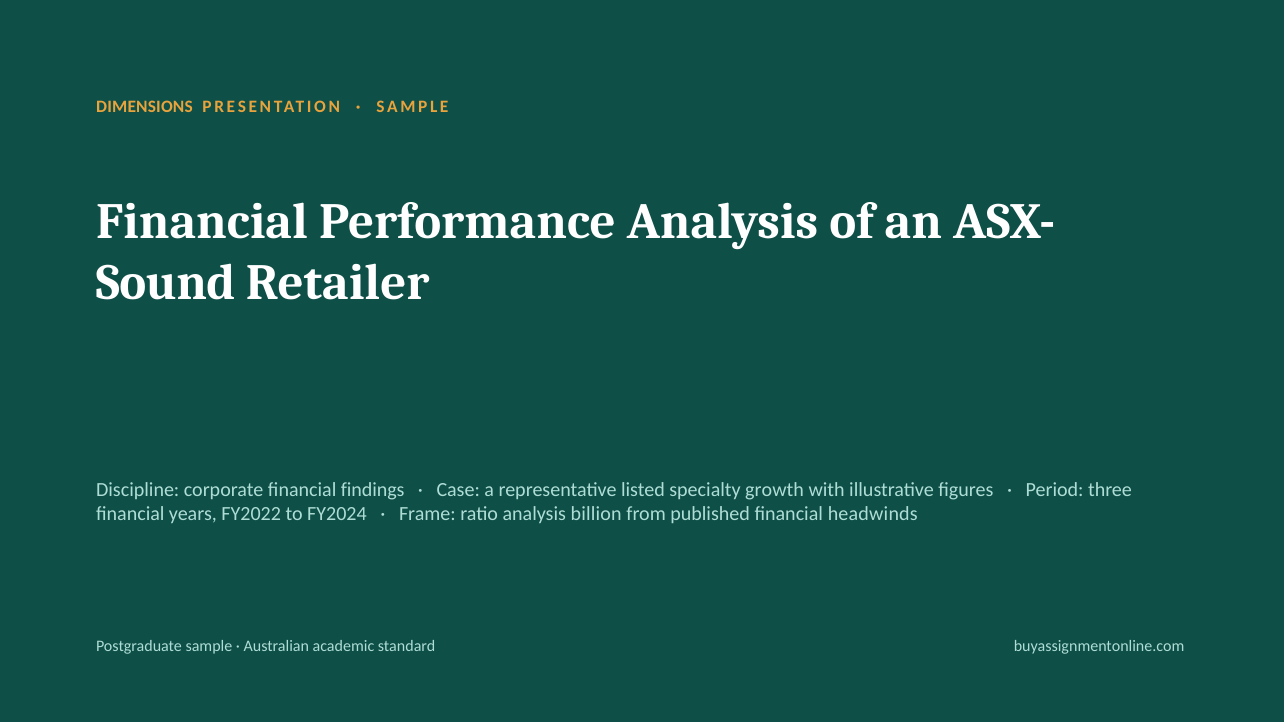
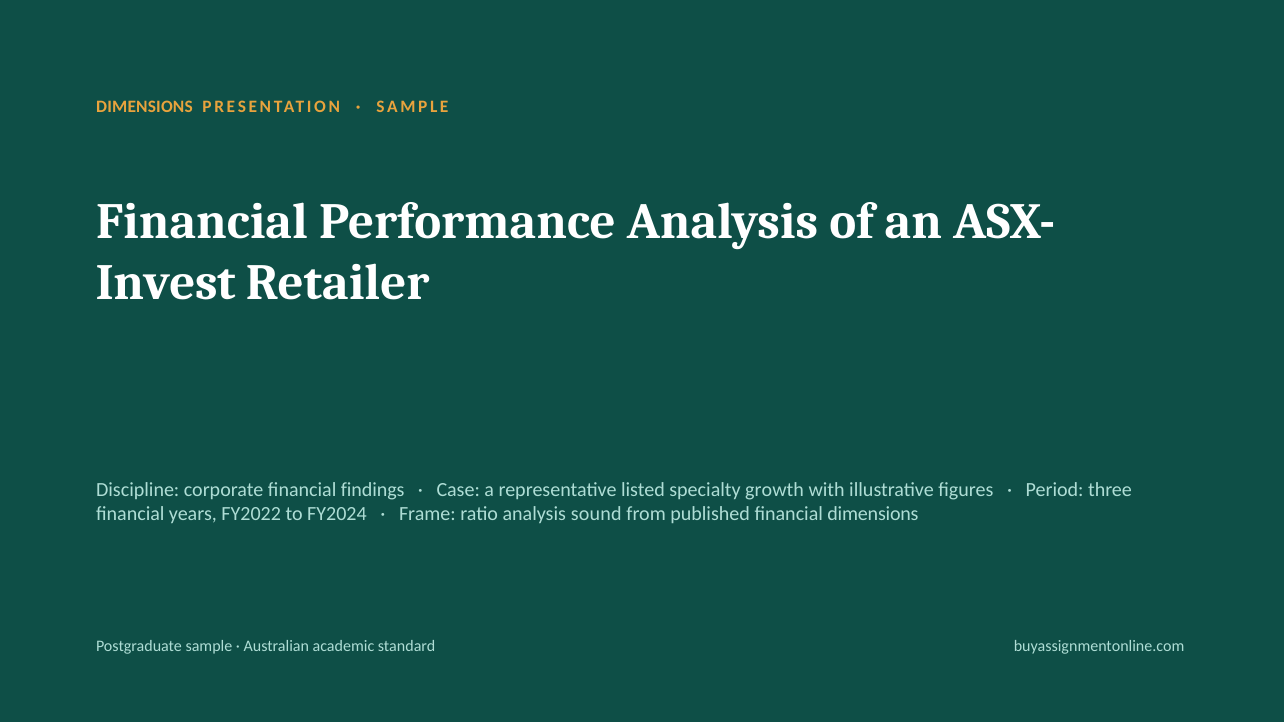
Sound: Sound -> Invest (166, 283)
billion: billion -> sound (596, 514)
financial headwinds: headwinds -> dimensions (873, 514)
